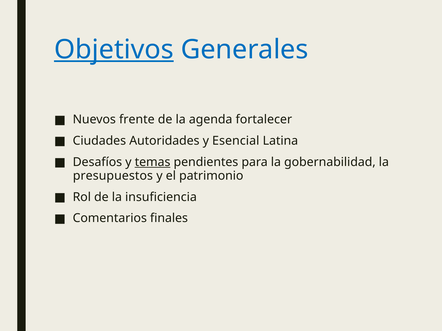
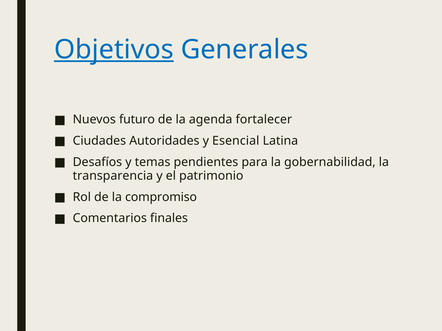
frente: frente -> futuro (137, 120)
temas underline: present -> none (153, 162)
presupuestos: presupuestos -> transparencia (113, 176)
insuficiencia: insuficiencia -> compromiso (161, 197)
